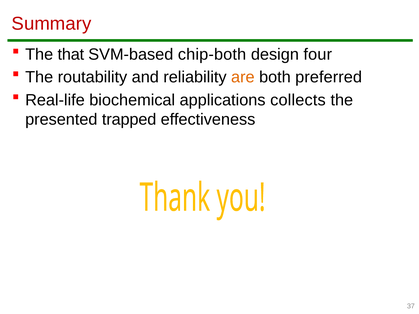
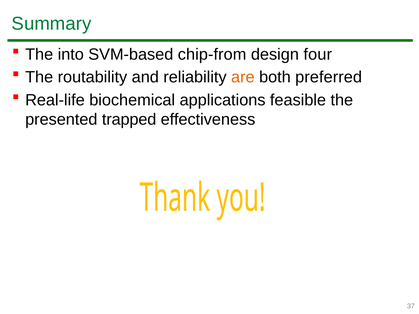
Summary colour: red -> green (51, 24)
that: that -> into (71, 54)
chip-both: chip-both -> chip-from (212, 54)
collects: collects -> feasible (298, 100)
